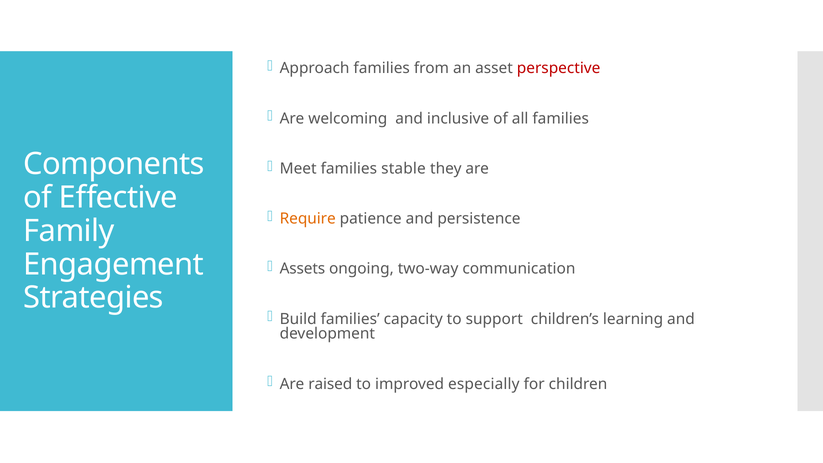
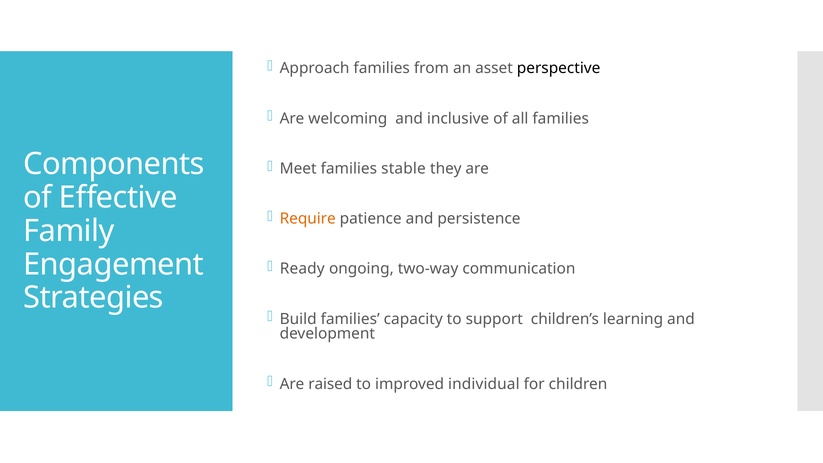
perspective colour: red -> black (559, 68)
Assets: Assets -> Ready (302, 269)
especially: especially -> individual (484, 384)
